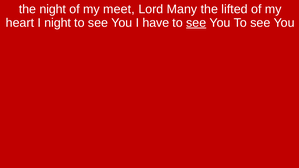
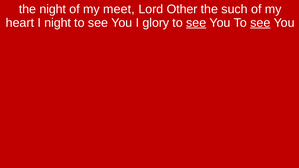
Many: Many -> Other (182, 9)
lifted: lifted -> such (235, 9)
have: have -> glory (156, 23)
see underline: none -> present (260, 23)
